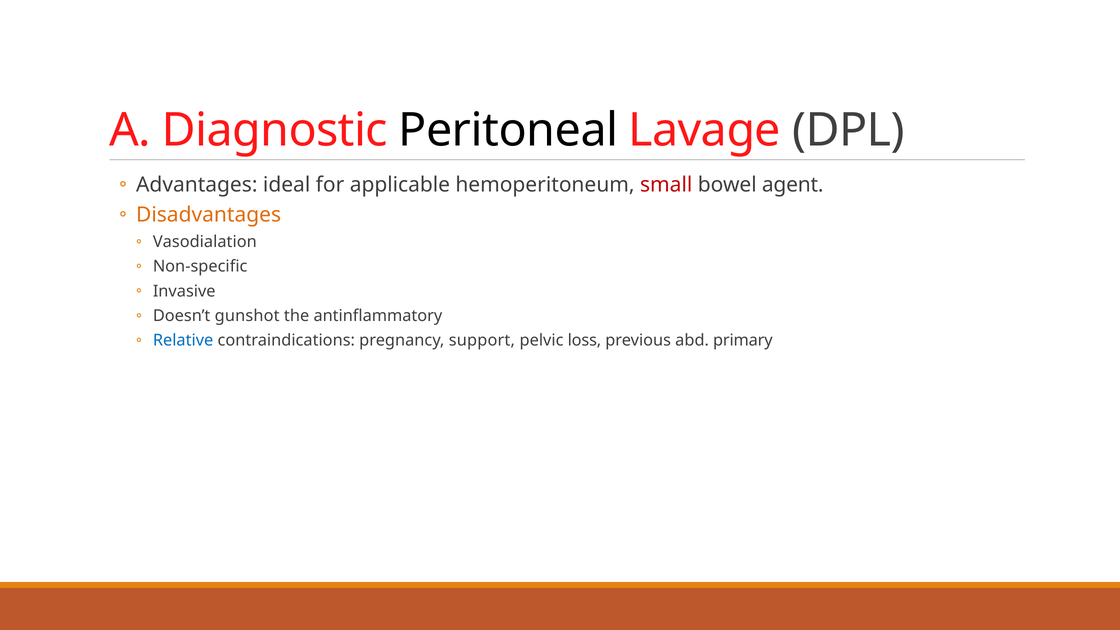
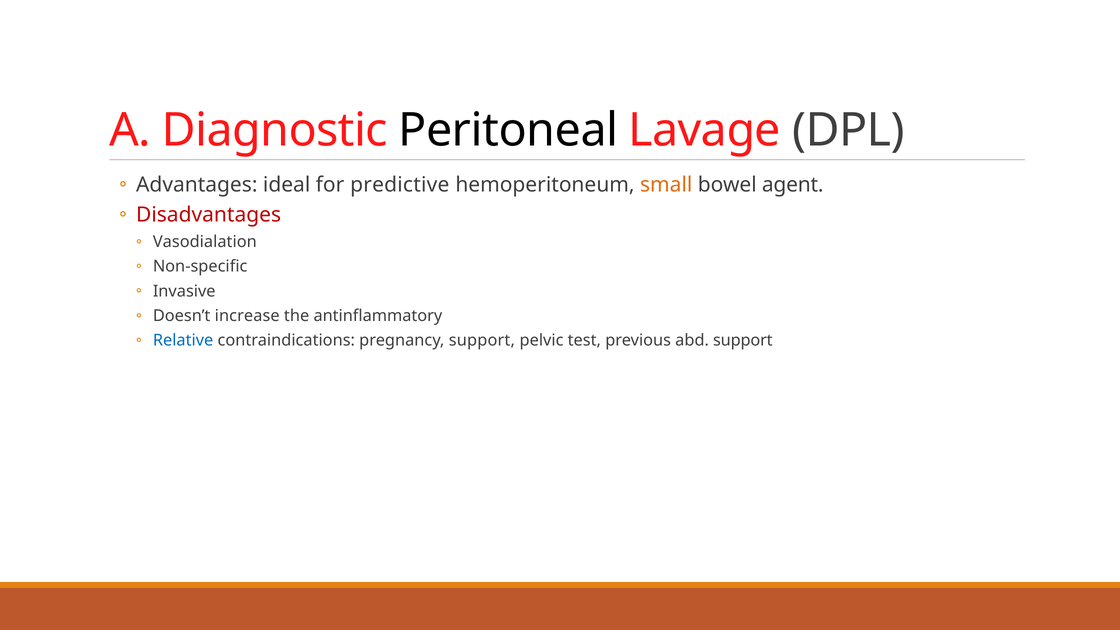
applicable: applicable -> predictive (400, 185)
small colour: red -> orange (666, 185)
Disadvantages colour: orange -> red (209, 215)
gunshot: gunshot -> increase (247, 316)
loss: loss -> test (584, 341)
abd primary: primary -> support (743, 341)
